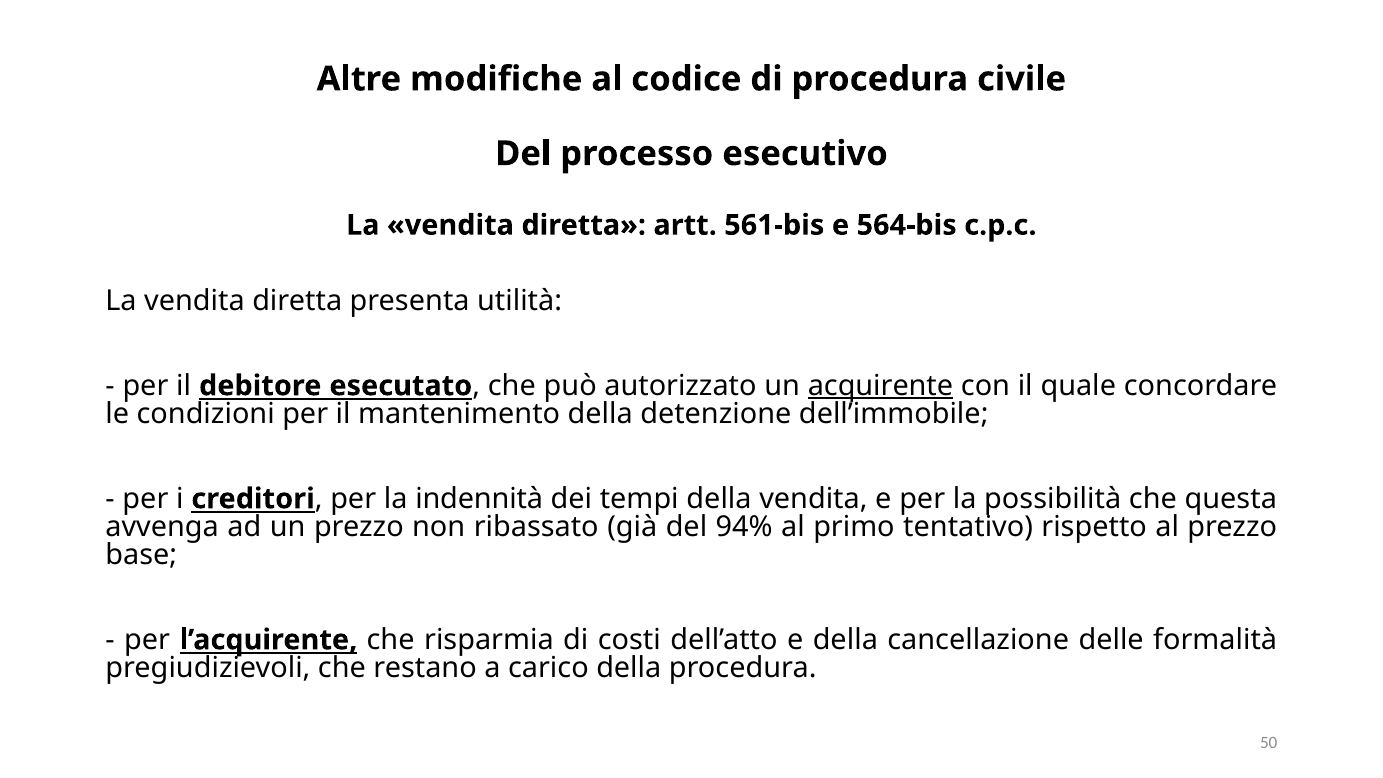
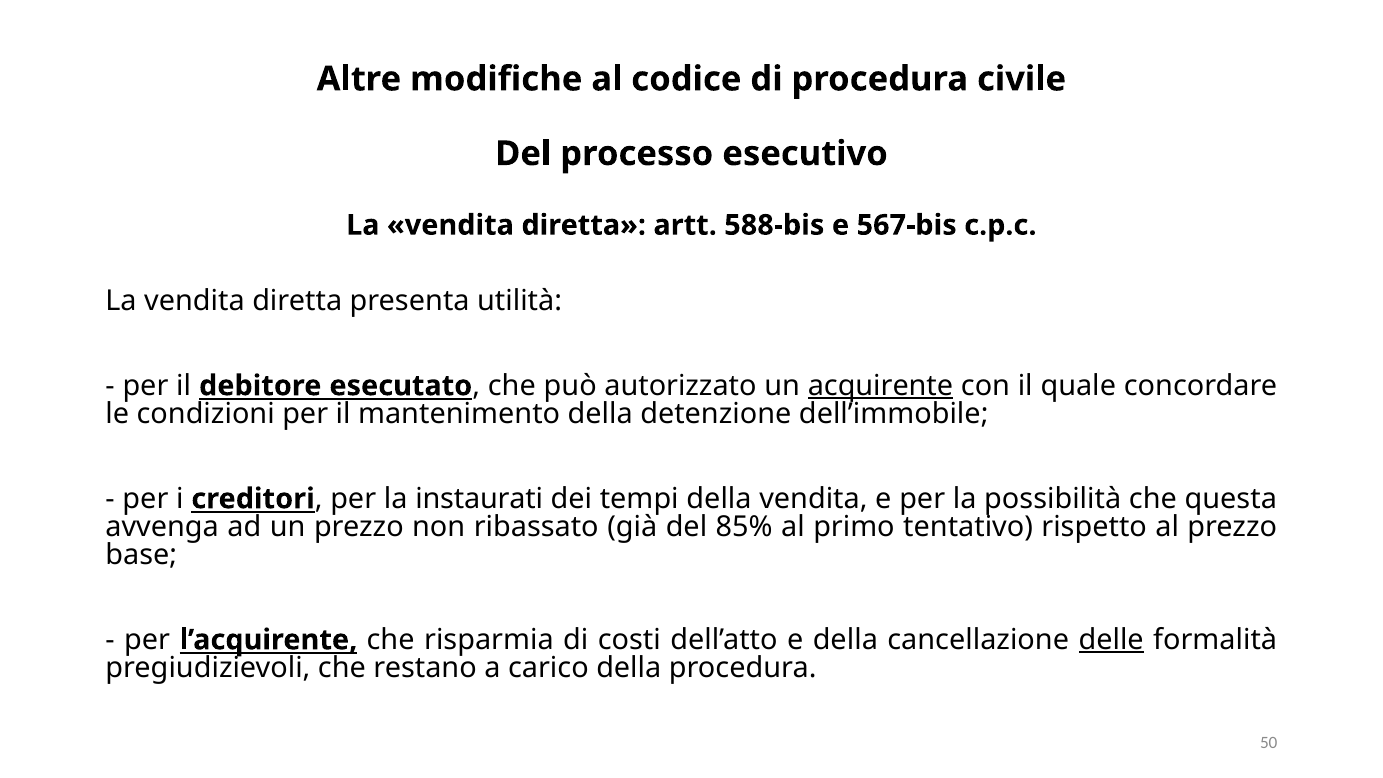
561-bis: 561-bis -> 588-bis (774, 225)
564-bis: 564-bis -> 567-bis (907, 225)
indennità: indennità -> instaurati (479, 499)
94%: 94% -> 85% (744, 527)
delle underline: none -> present (1111, 640)
